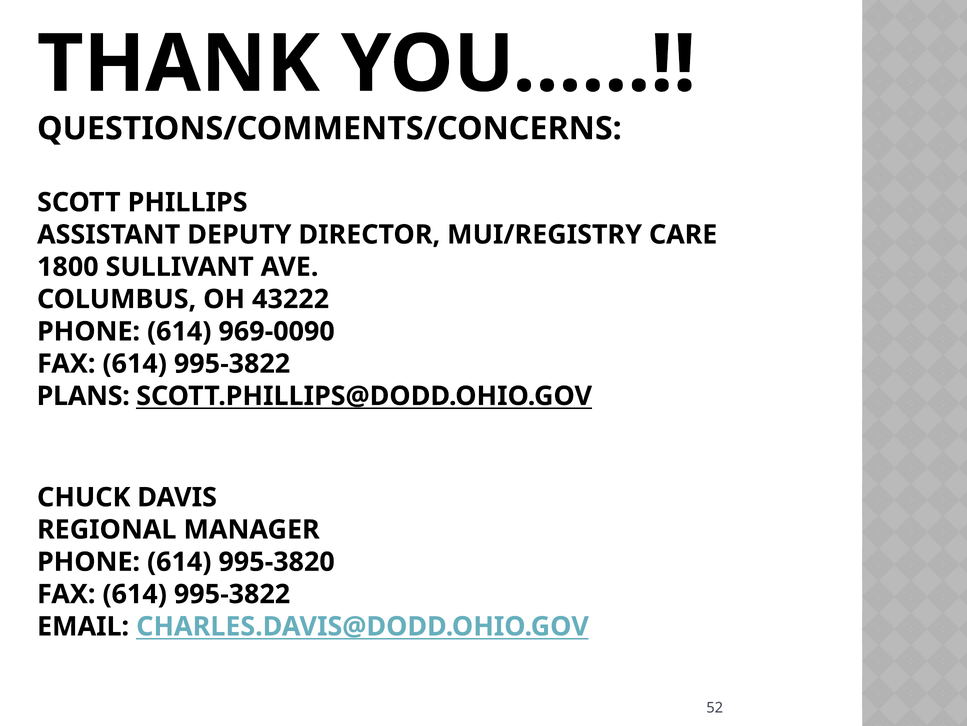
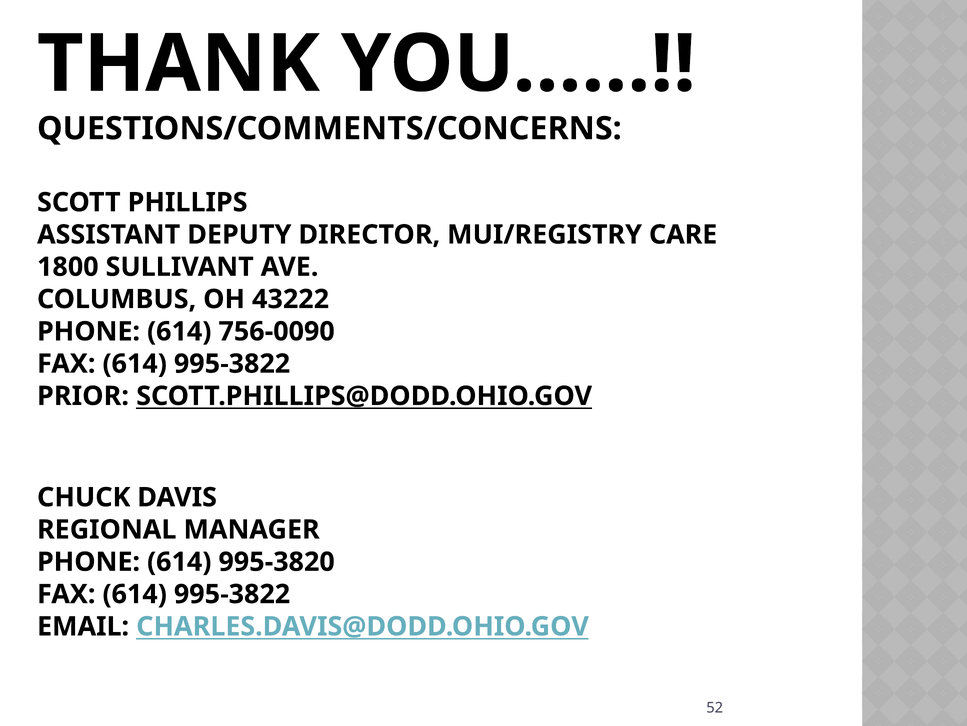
969-0090: 969-0090 -> 756-0090 (277, 331)
PLANS: PLANS -> PRIOR (83, 396)
